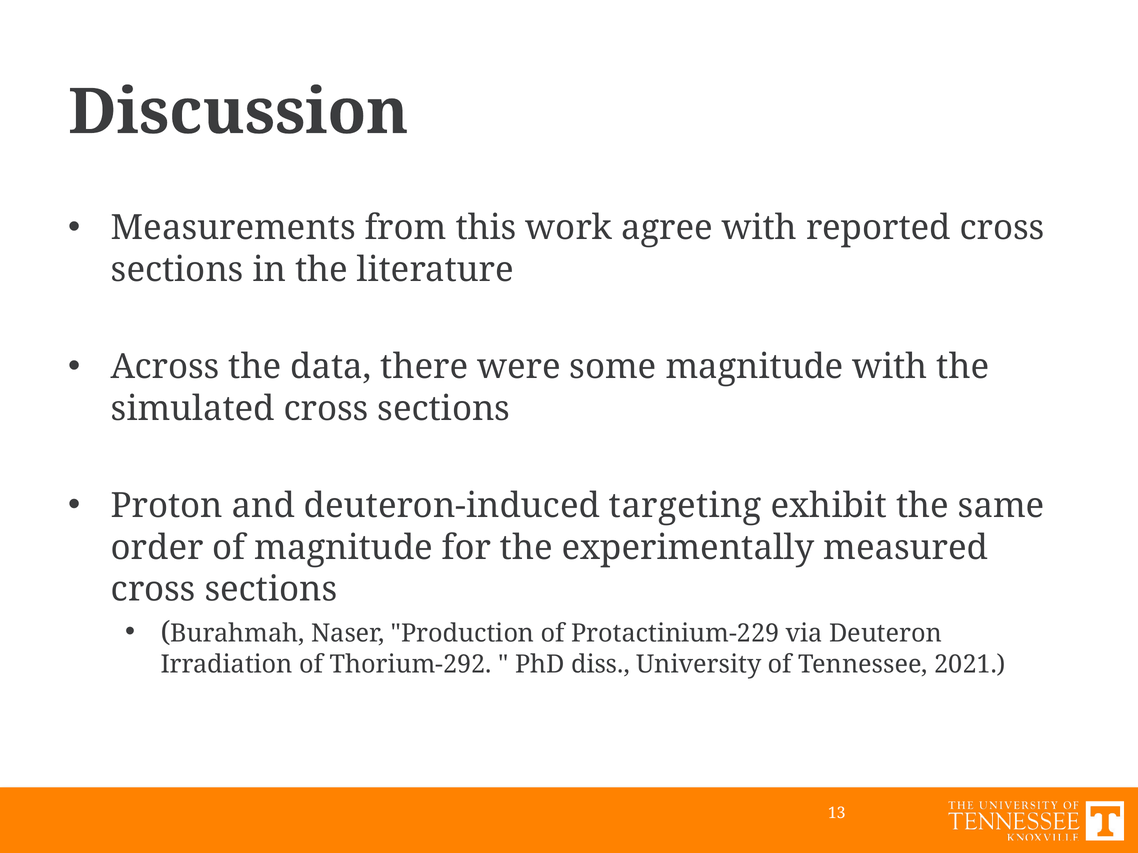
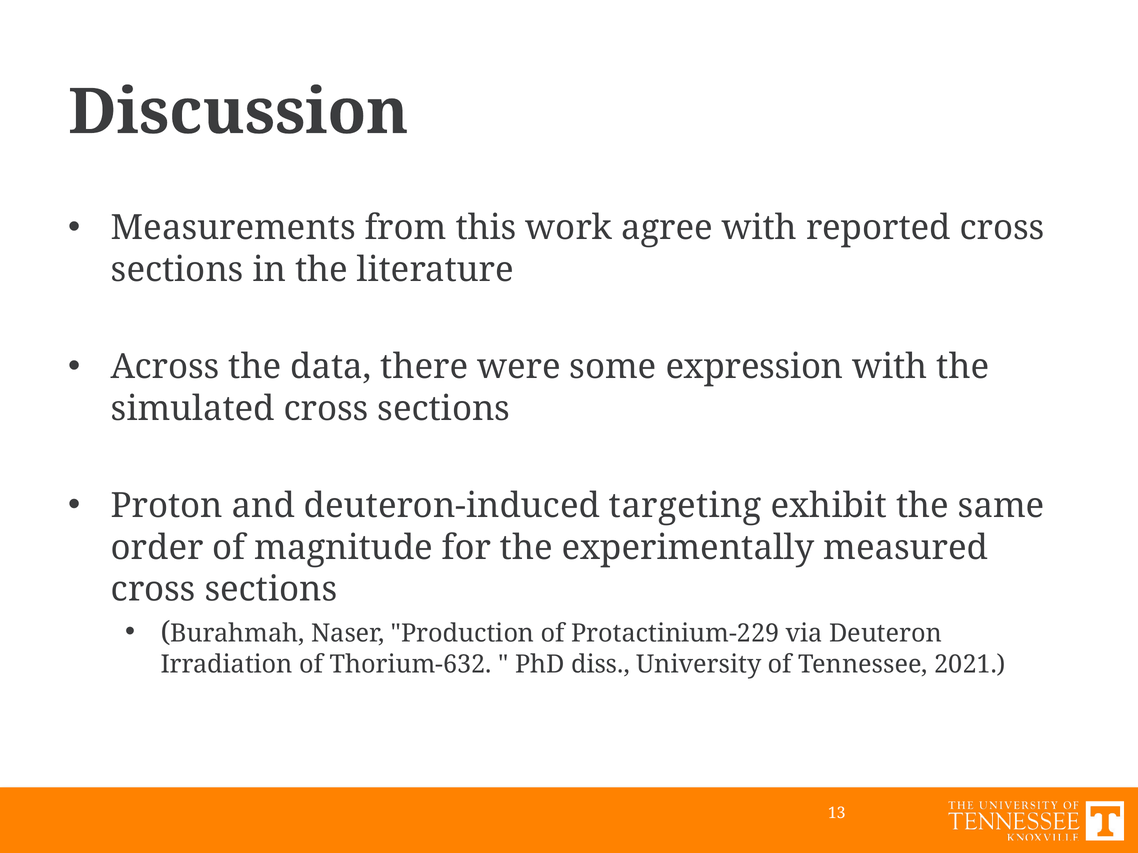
some magnitude: magnitude -> expression (755, 367)
Thorium-292: Thorium-292 -> Thorium-632 (411, 665)
